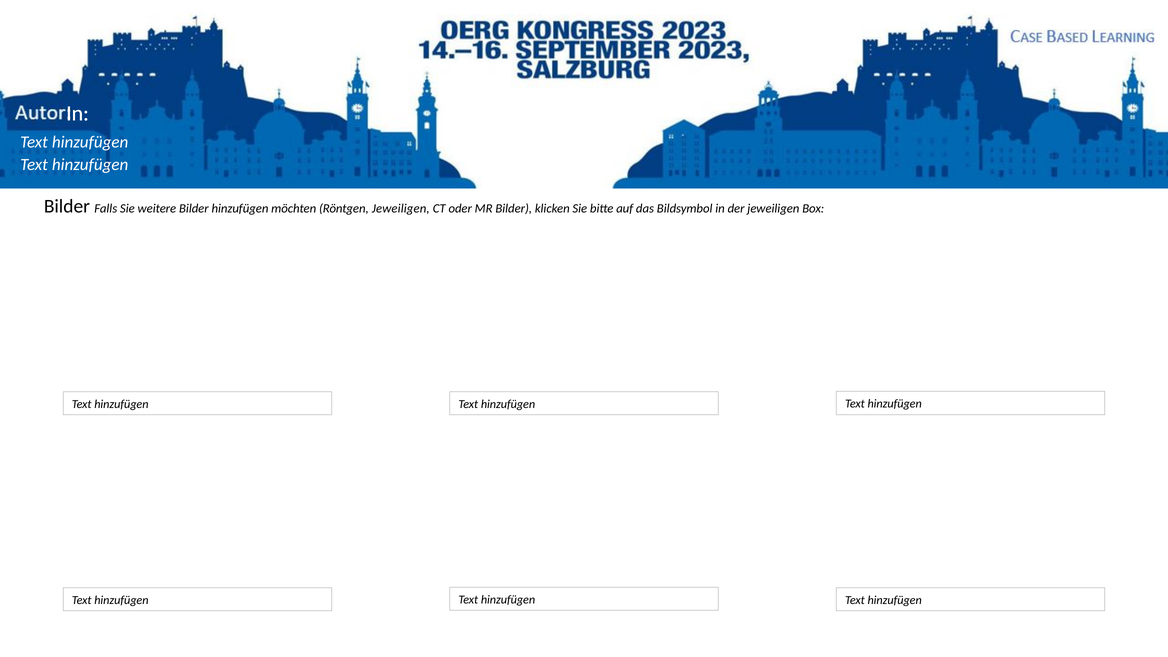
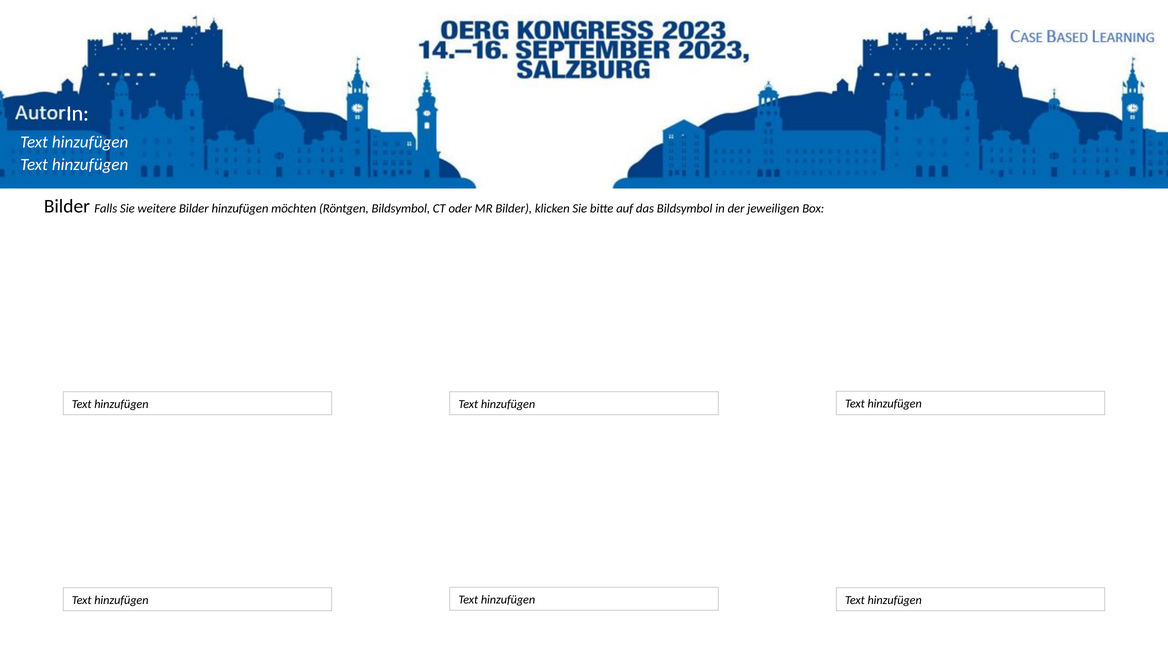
Röntgen Jeweiligen: Jeweiligen -> Bildsymbol (401, 209)
